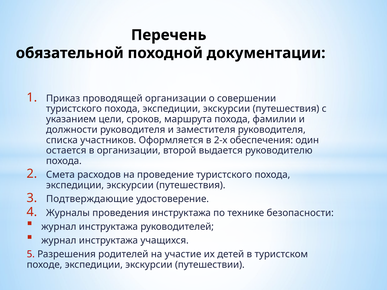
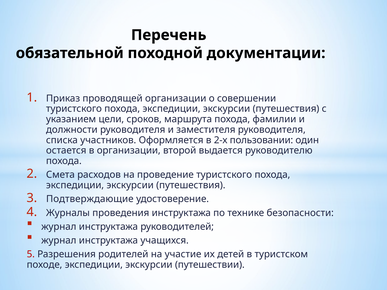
обеспечения: обеспечения -> пользовании (261, 140)
